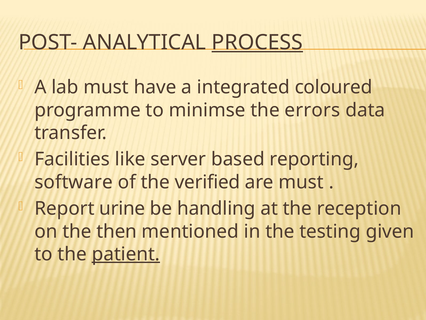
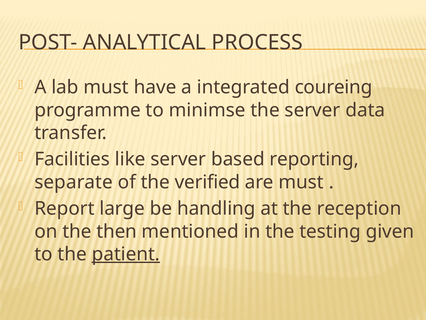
PROCESS underline: present -> none (257, 42)
coloured: coloured -> coureing (334, 87)
the errors: errors -> server (313, 110)
software: software -> separate (74, 182)
urine: urine -> large (122, 208)
